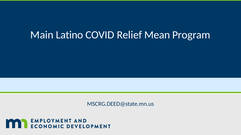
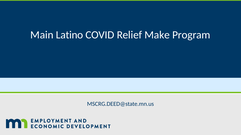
Mean: Mean -> Make (157, 35)
